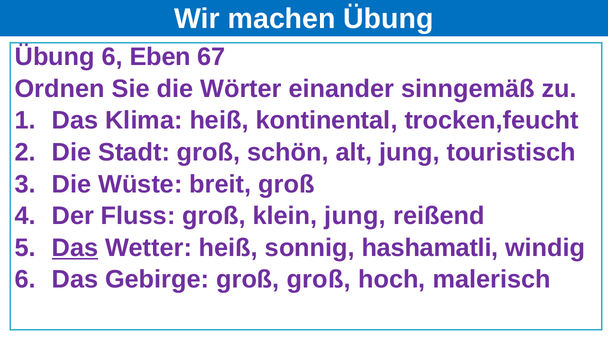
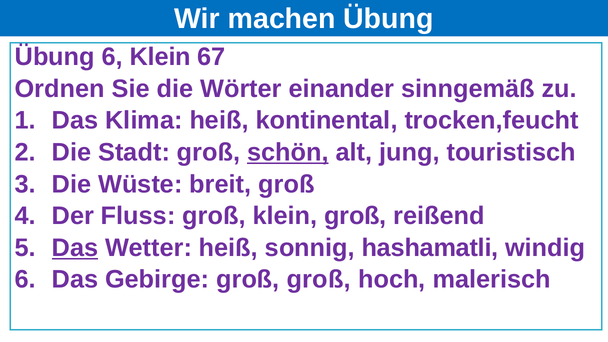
6 Eben: Eben -> Klein (160, 57)
schön underline: none -> present (288, 152)
klein jung: jung -> groß (355, 216)
